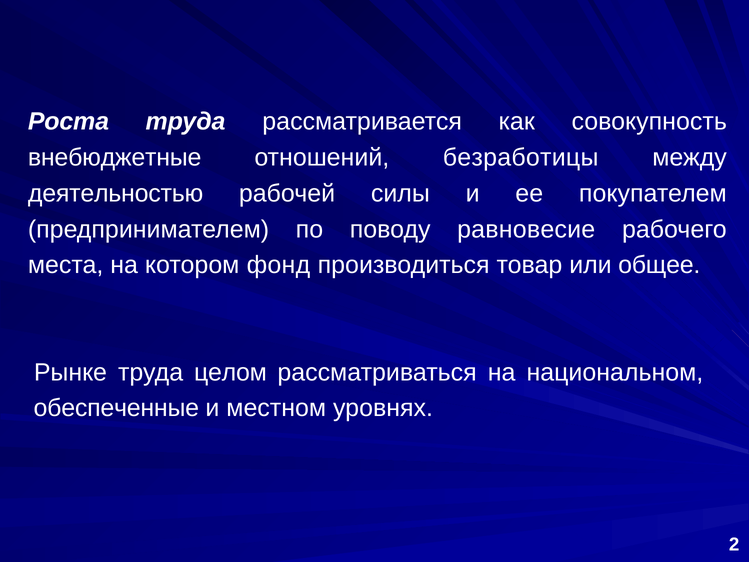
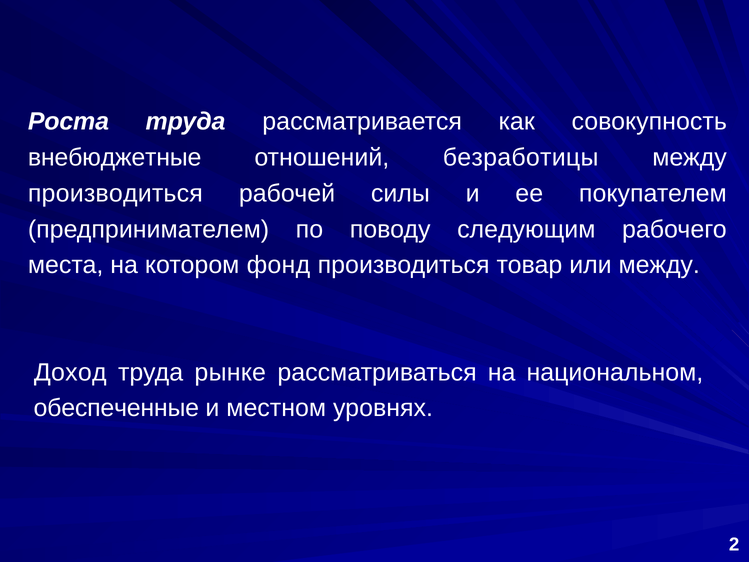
деятельностью: деятельностью -> производиться (115, 193)
равновесие: равновесие -> следующим (526, 229)
или общее: общее -> между (659, 265)
Рынке: Рынке -> Доход (70, 372)
целом: целом -> рынке (230, 372)
